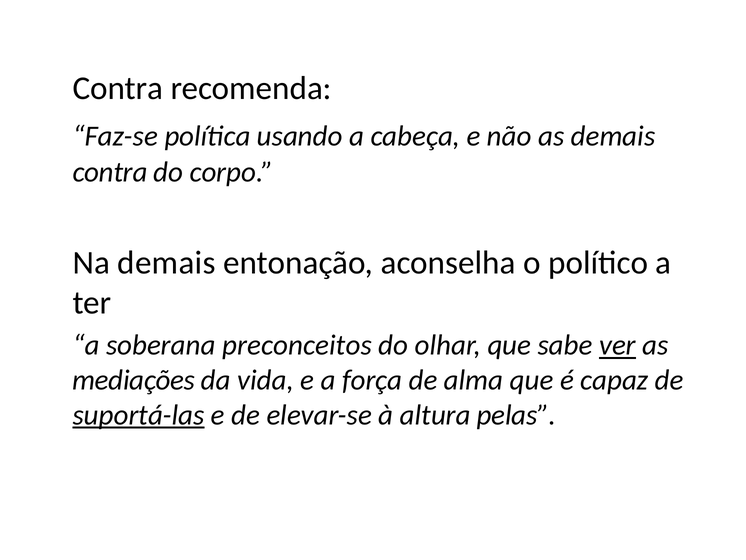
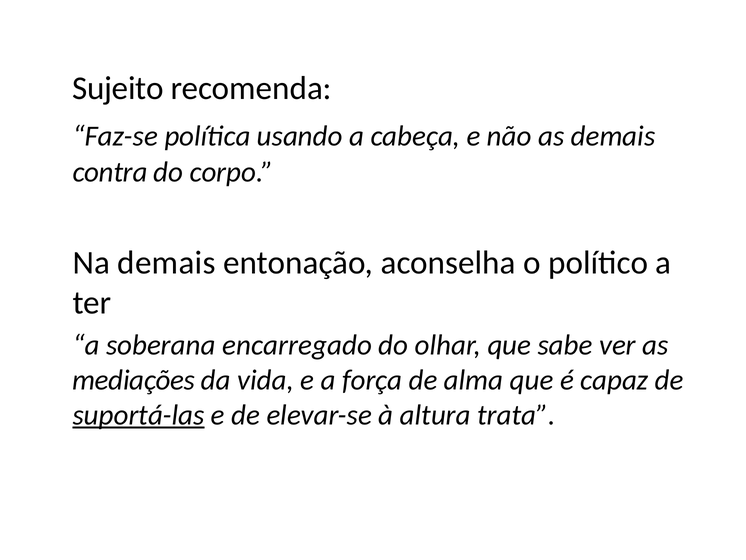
Contra: Contra -> Sujeito (118, 88)
preconceitos: preconceitos -> encarregado (297, 345)
ver underline: present -> none (618, 345)
pelas: pelas -> trata (516, 415)
